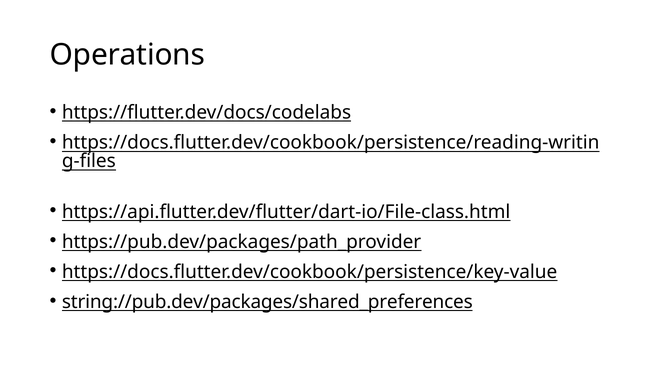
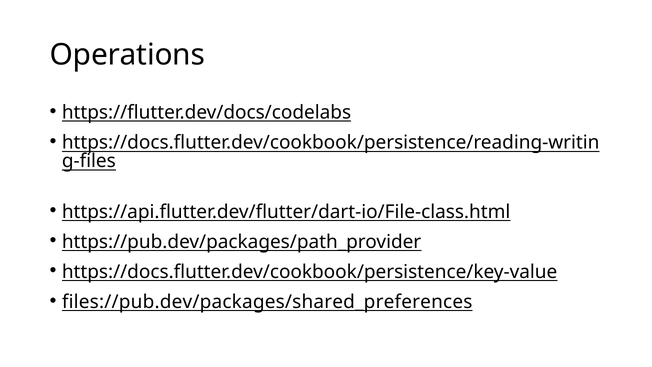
string://pub.dev/packages/shared_preferences: string://pub.dev/packages/shared_preferences -> files://pub.dev/packages/shared_preferences (267, 302)
